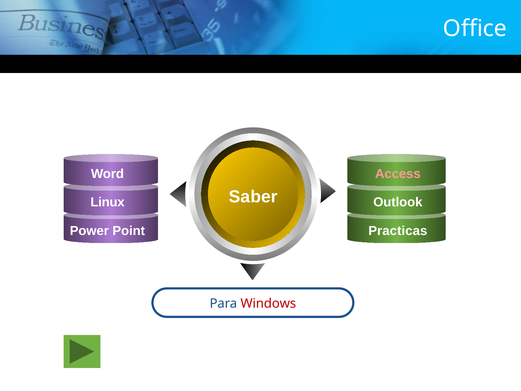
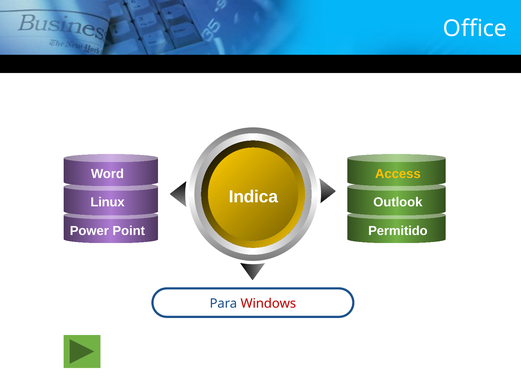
Access colour: pink -> yellow (398, 174)
Saber: Saber -> Indica (253, 197)
Practicas: Practicas -> Permitido (398, 231)
